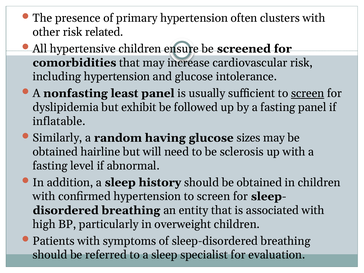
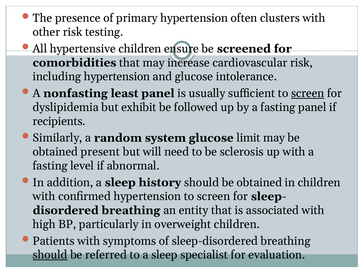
related: related -> testing (104, 32)
inflatable: inflatable -> recipients (59, 121)
having: having -> system (165, 138)
sizes: sizes -> limit (249, 138)
hairline: hairline -> present (100, 152)
should underline: none -> present (50, 255)
